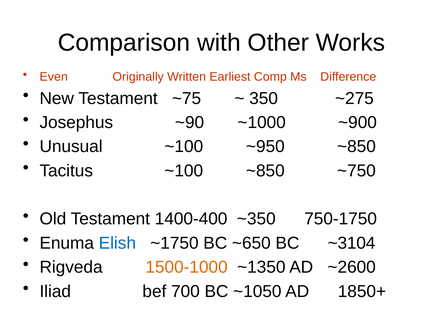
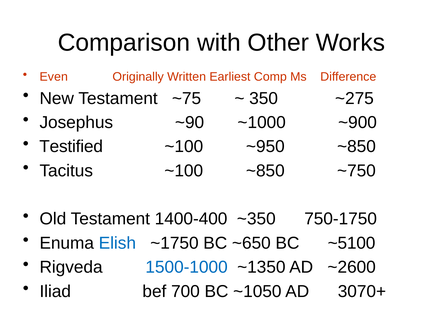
Unusual: Unusual -> Testified (71, 147)
~3104: ~3104 -> ~5100 (352, 243)
1500-1000 colour: orange -> blue (187, 267)
1850+: 1850+ -> 3070+ (362, 292)
